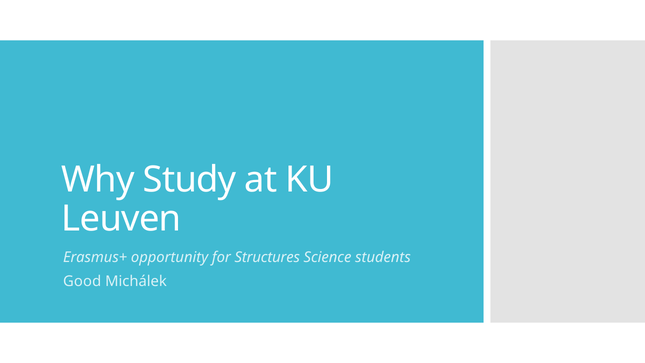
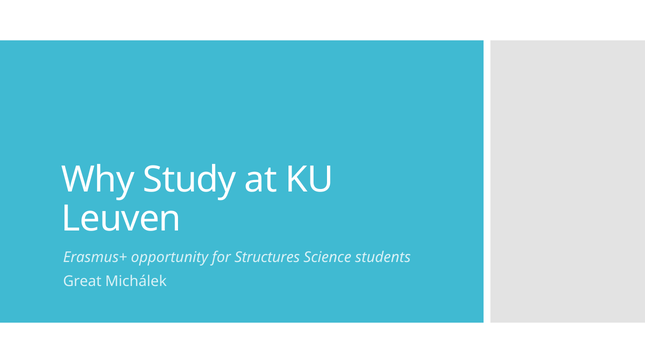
Good: Good -> Great (82, 281)
